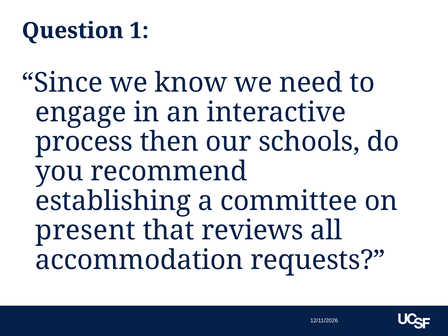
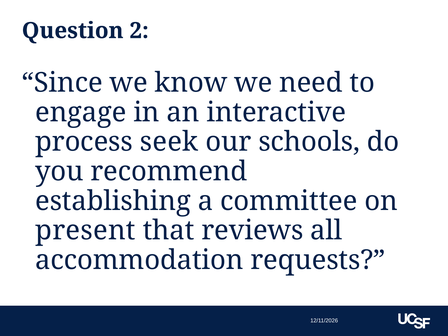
1: 1 -> 2 (139, 31)
then: then -> seek (169, 142)
